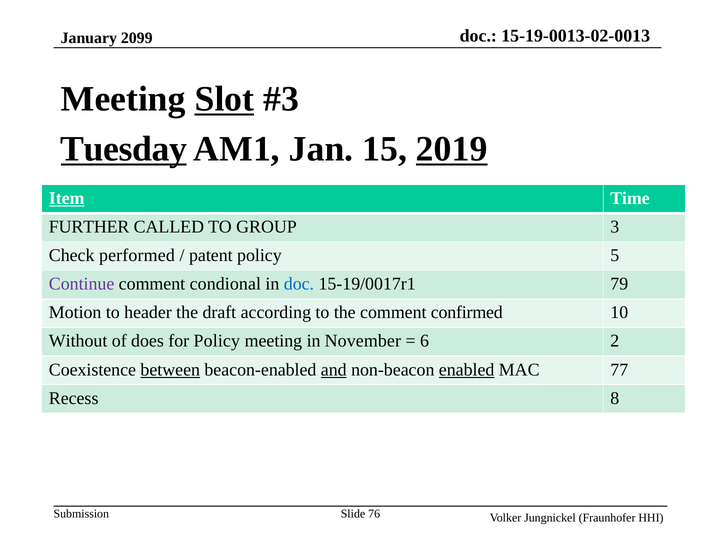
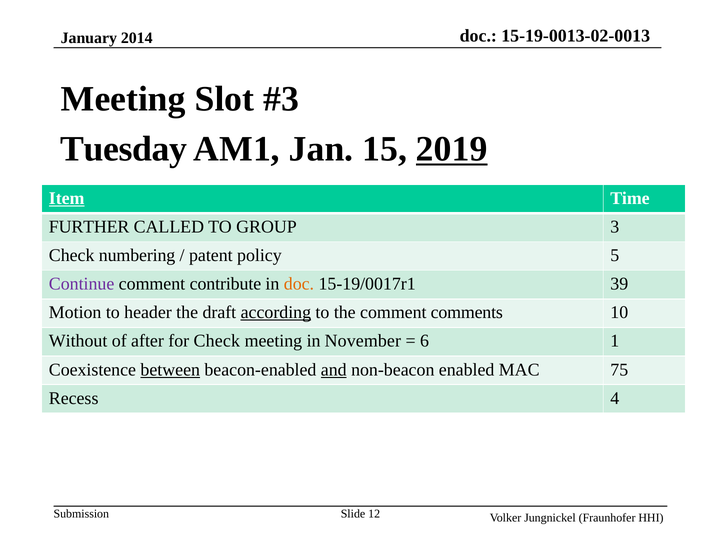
2099: 2099 -> 2014 (137, 38)
Slot underline: present -> none (224, 99)
Tuesday underline: present -> none (124, 149)
performed: performed -> numbering (137, 255)
condional: condional -> contribute (225, 284)
doc colour: blue -> orange (299, 284)
79: 79 -> 39 (619, 284)
according underline: none -> present (276, 313)
confirmed: confirmed -> comments (467, 313)
does: does -> after (147, 341)
for Policy: Policy -> Check (217, 341)
2: 2 -> 1 (615, 341)
enabled underline: present -> none (467, 370)
77: 77 -> 75 (619, 370)
8: 8 -> 4 (615, 398)
76: 76 -> 12 (374, 514)
